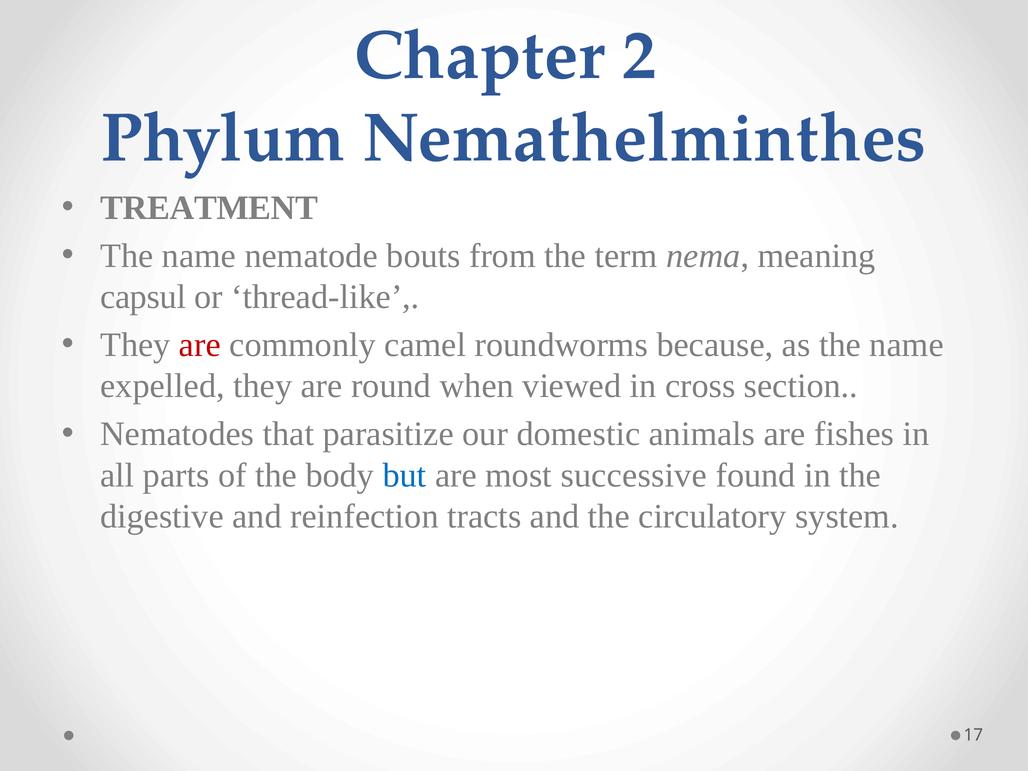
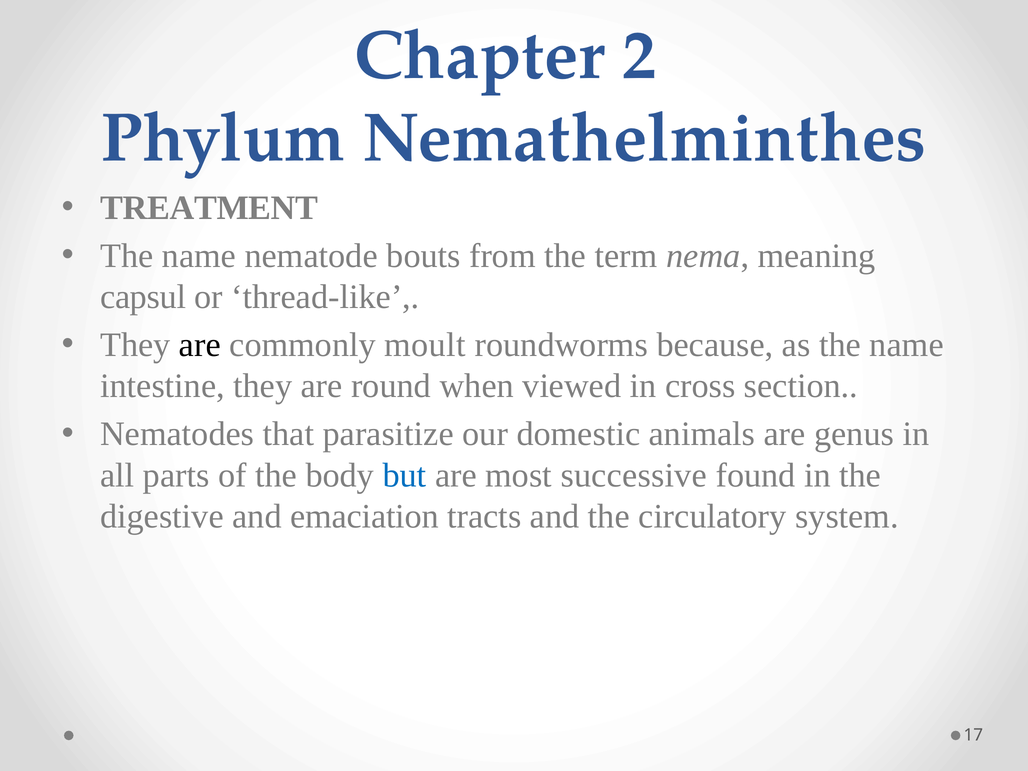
are colour: red -> black (200, 345)
camel: camel -> moult (425, 345)
expelled: expelled -> intestine (163, 386)
fishes: fishes -> genus (854, 434)
reinfection: reinfection -> emaciation (365, 516)
